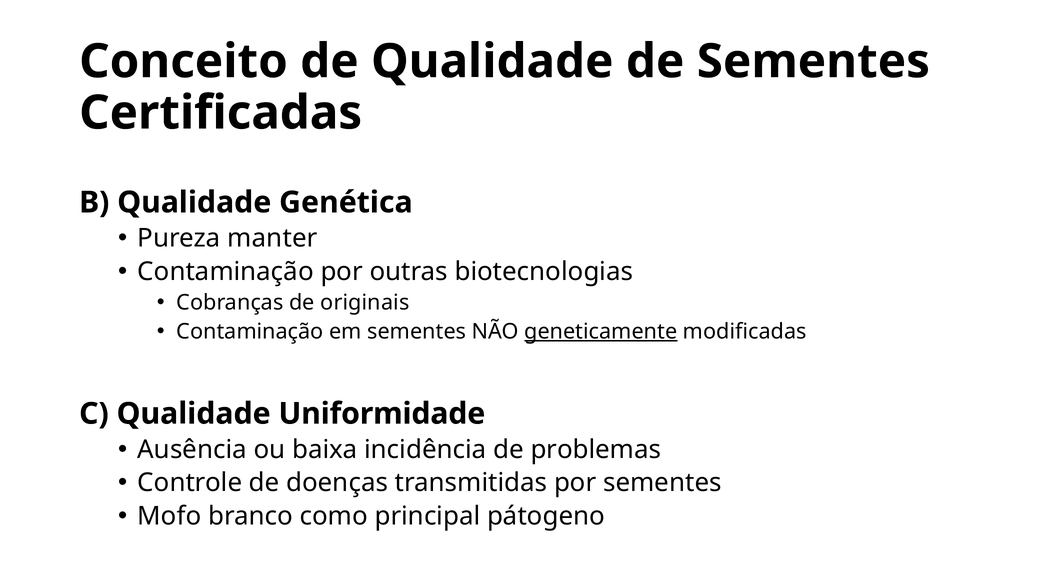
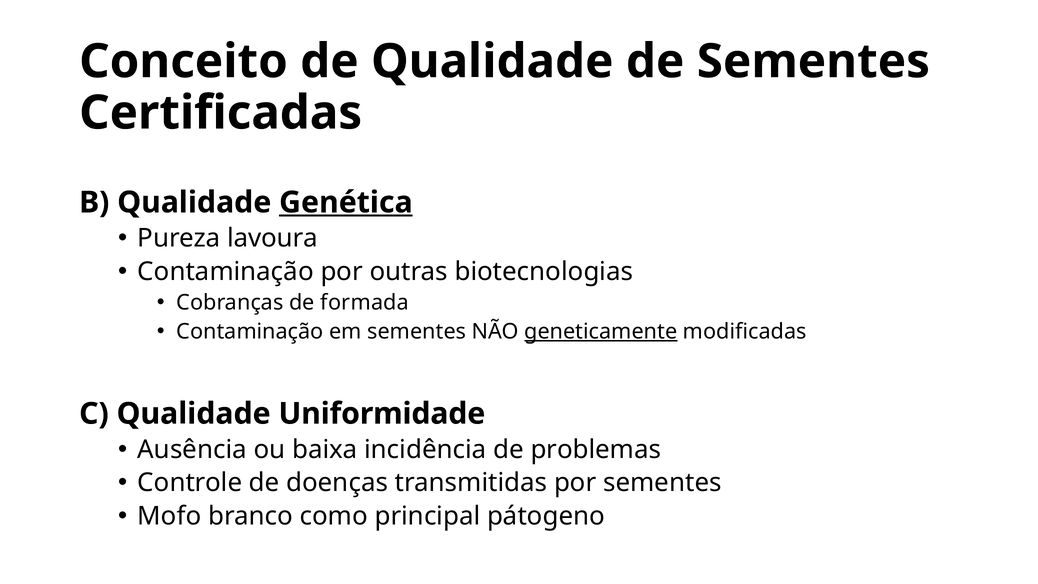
Genética underline: none -> present (346, 202)
manter: manter -> lavoura (273, 238)
originais: originais -> formada (365, 303)
